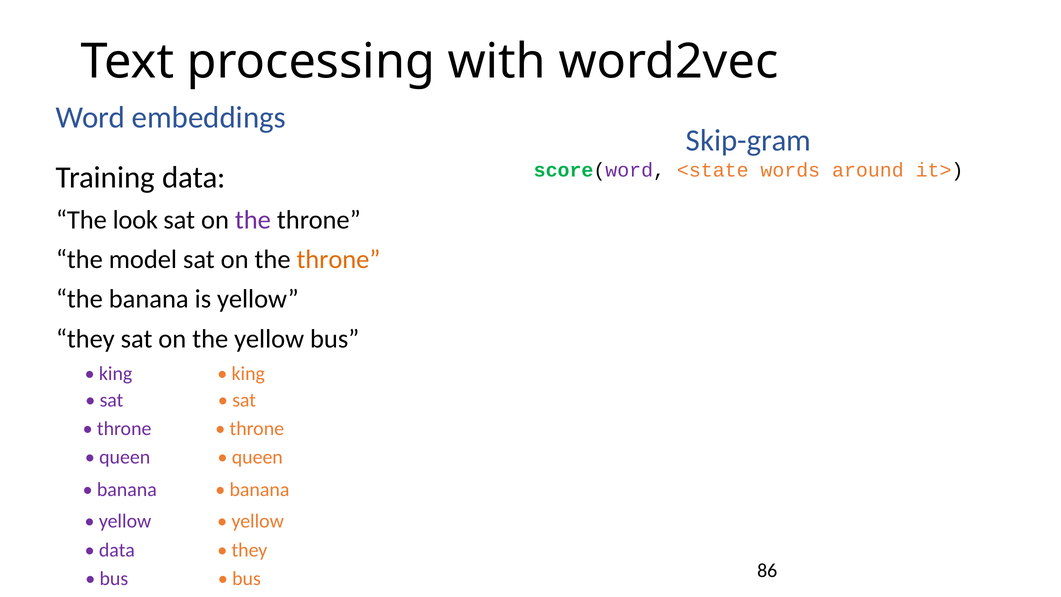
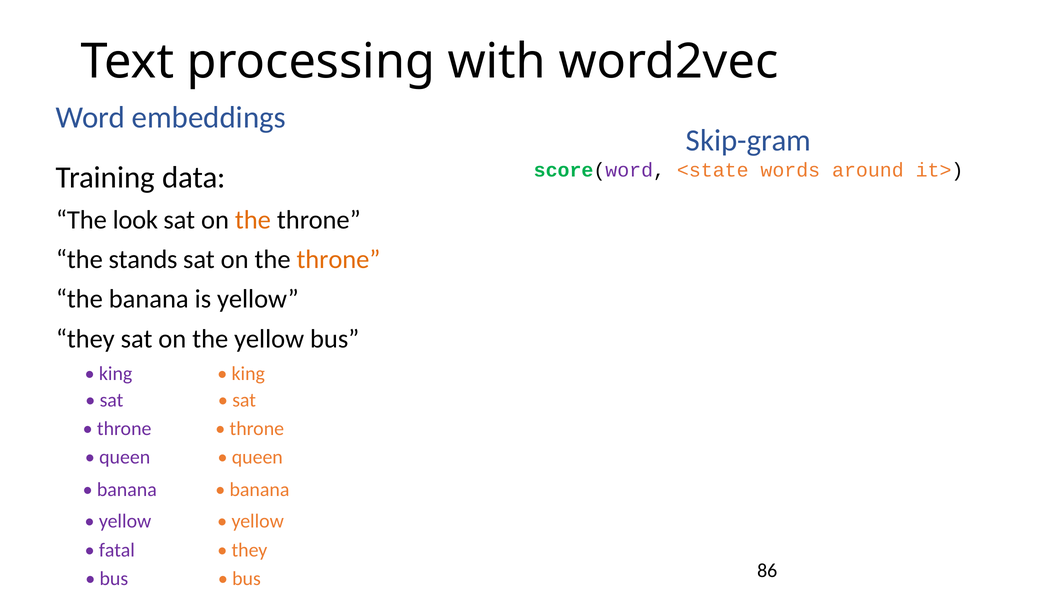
the colour: purple -> orange (253, 220)
model: model -> stands (143, 259)
data: data -> fatal (117, 550)
